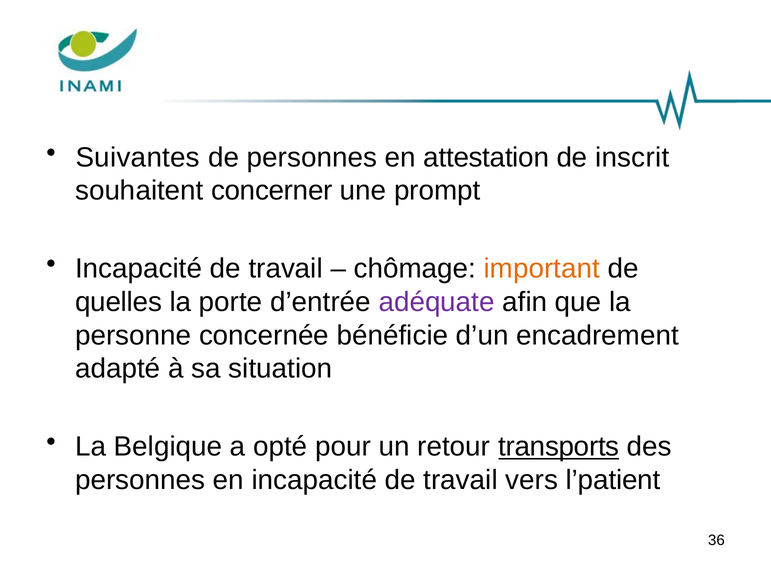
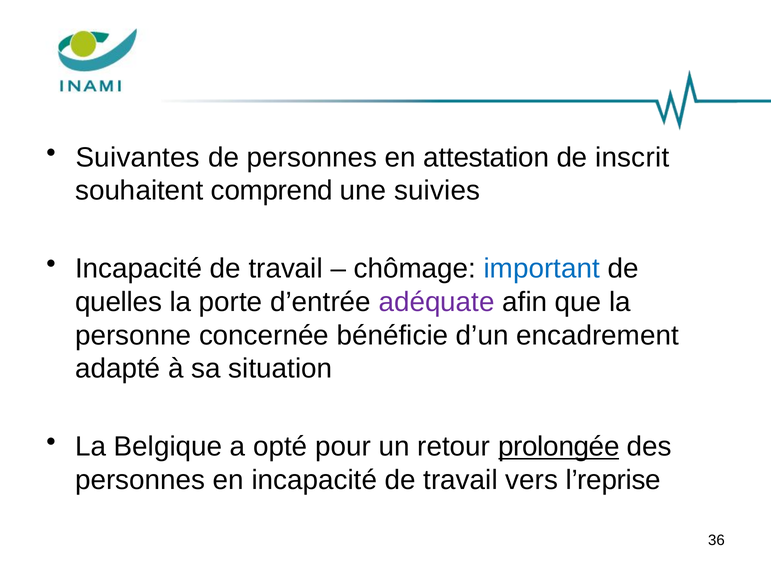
concerner: concerner -> comprend (272, 191)
prompt: prompt -> suivies (437, 191)
important colour: orange -> blue (542, 269)
transports: transports -> prolongée (559, 447)
l’patient: l’patient -> l’reprise (613, 480)
